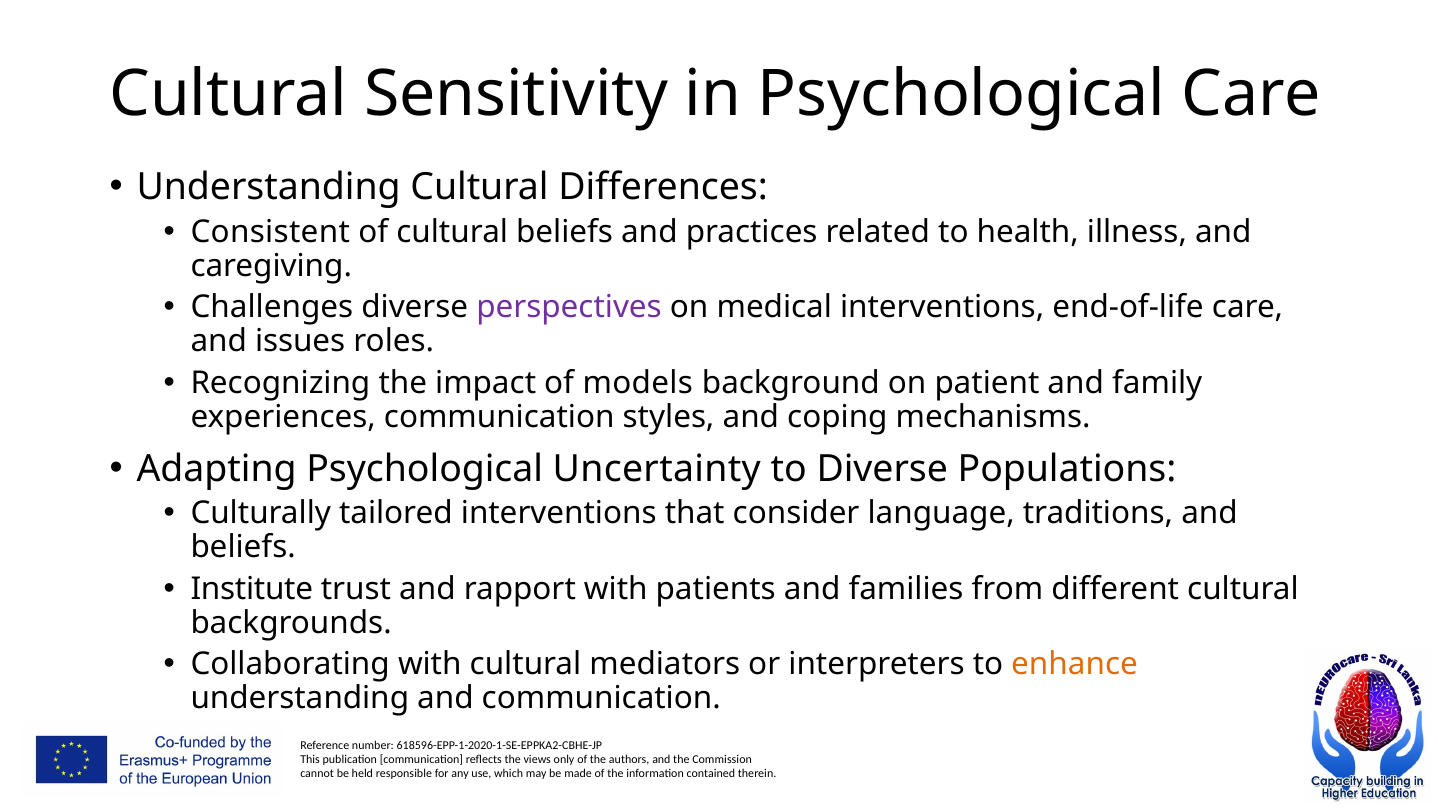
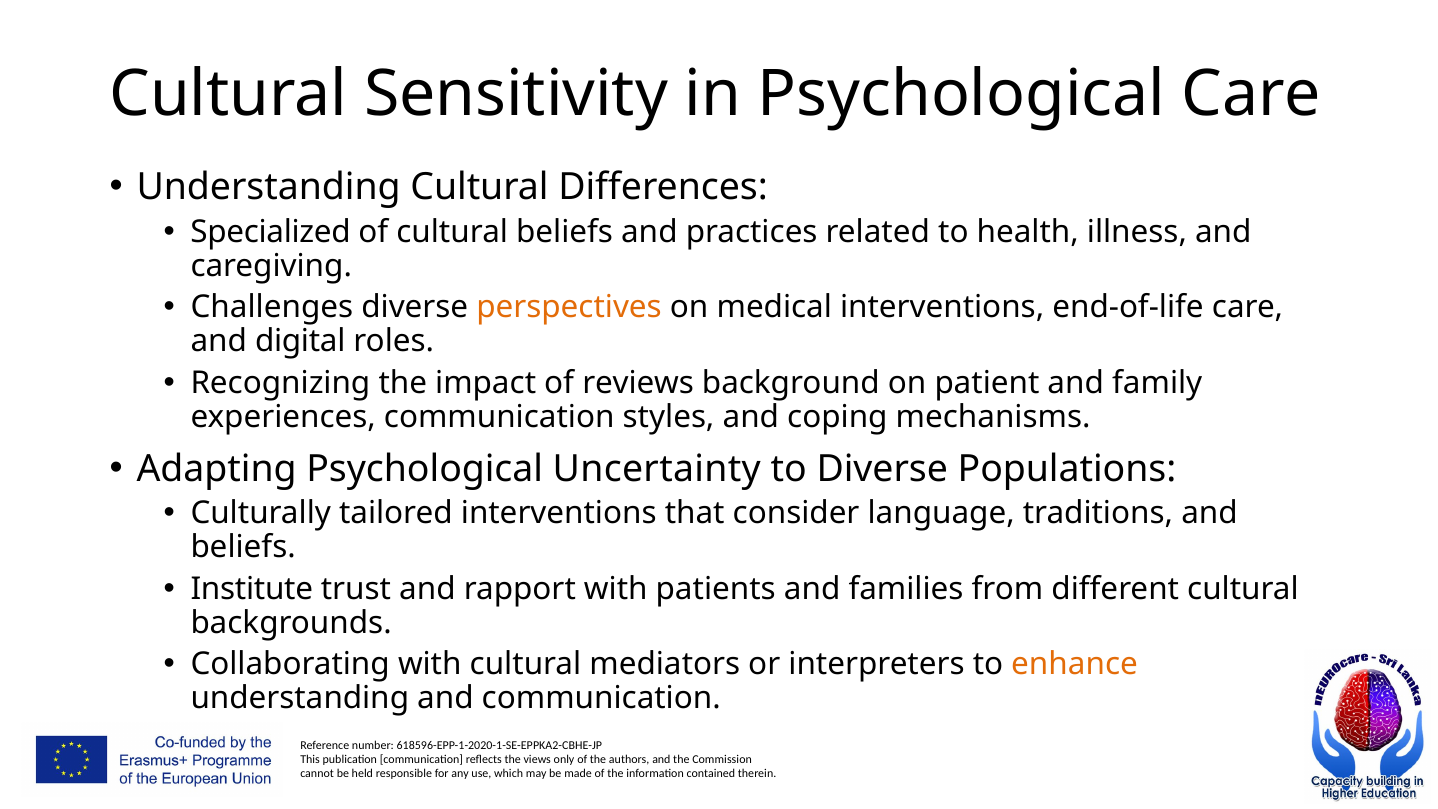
Consistent: Consistent -> Specialized (271, 232)
perspectives colour: purple -> orange (569, 307)
issues: issues -> digital (300, 341)
models: models -> reviews (638, 383)
